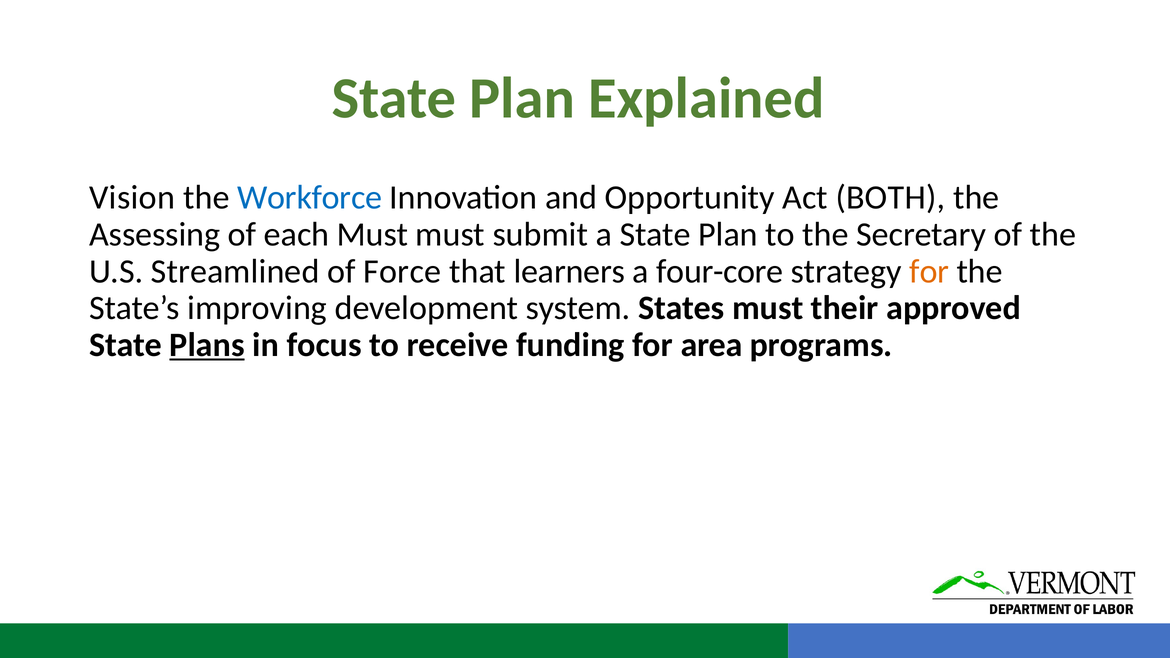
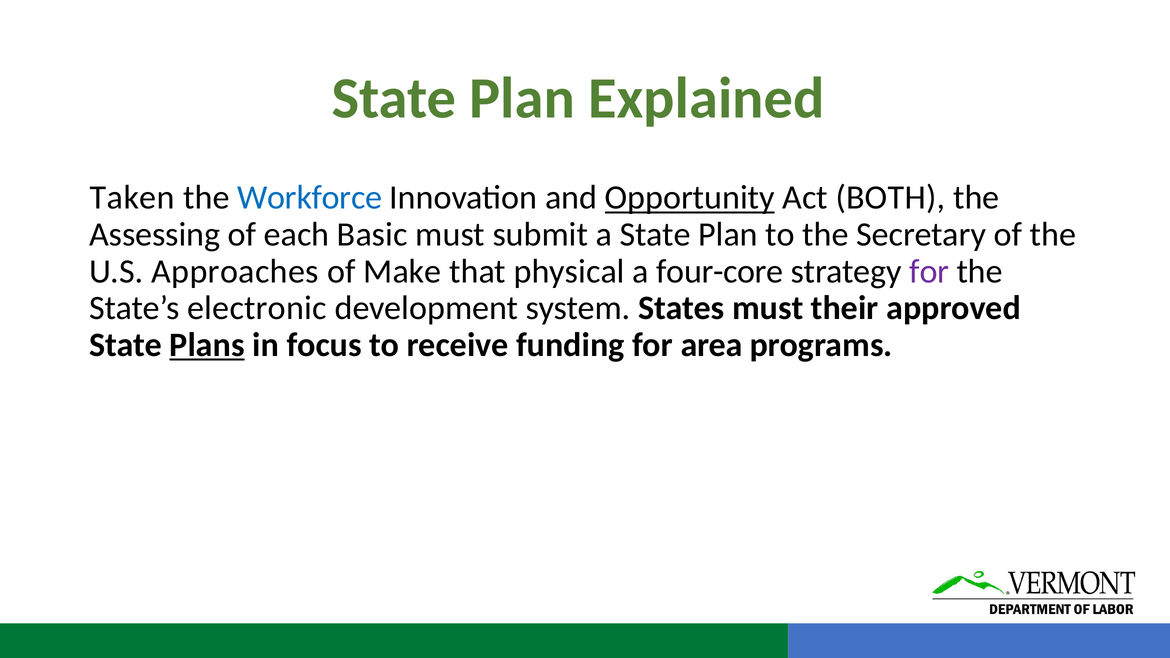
Vision: Vision -> Taken (132, 198)
Opportunity underline: none -> present (690, 198)
each Must: Must -> Basic (372, 235)
Streamlined: Streamlined -> Approaches (235, 271)
Force: Force -> Make (402, 271)
learners: learners -> physical (569, 271)
for colour: orange -> purple (929, 271)
improving: improving -> electronic (257, 308)
